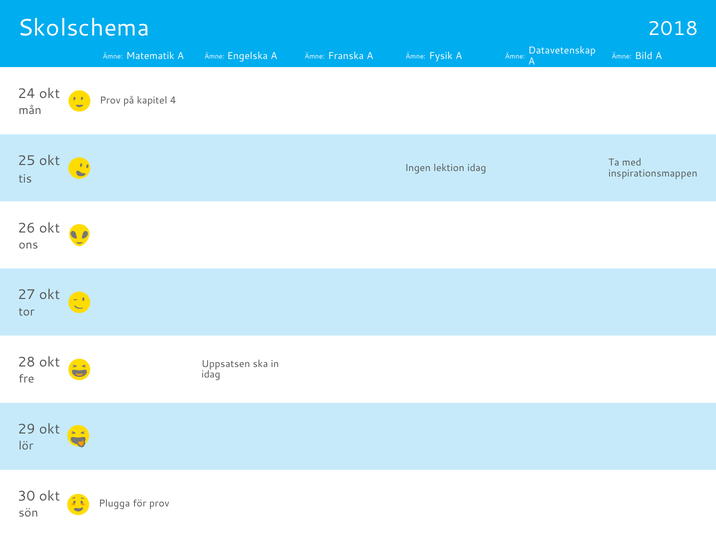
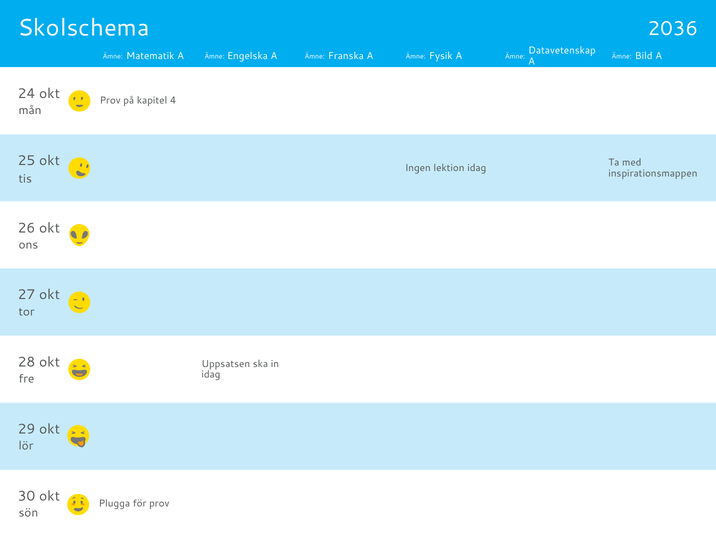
2018: 2018 -> 2036 (673, 29)
